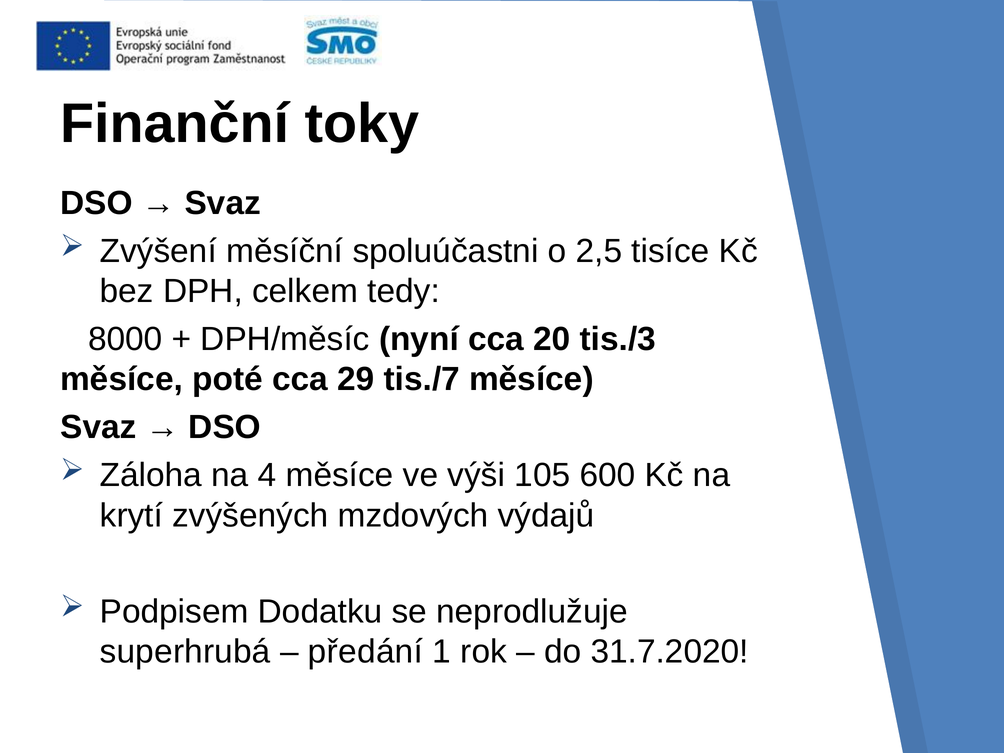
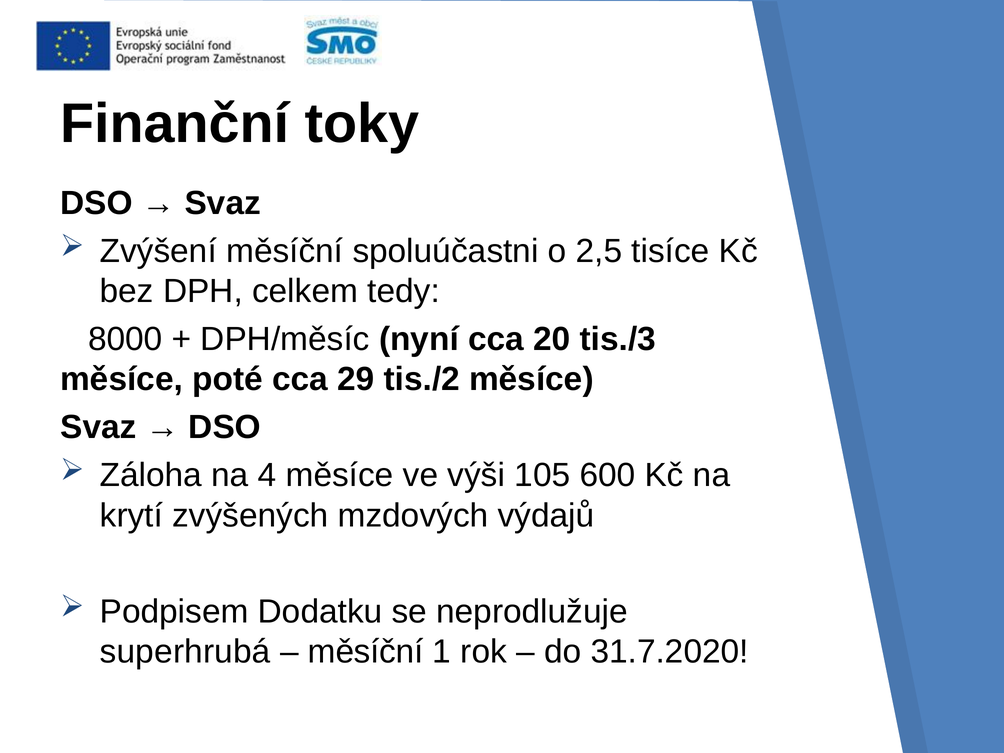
tis./7: tis./7 -> tis./2 (422, 379)
předání: předání -> měsíční (366, 652)
